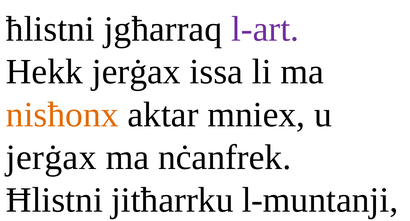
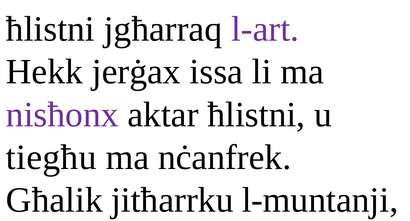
nisħonx colour: orange -> purple (62, 115)
aktar mniex: mniex -> ħlistni (256, 115)
jerġax: jerġax -> tiegħu (51, 157)
Ħlistni: Ħlistni -> Għalik (54, 200)
